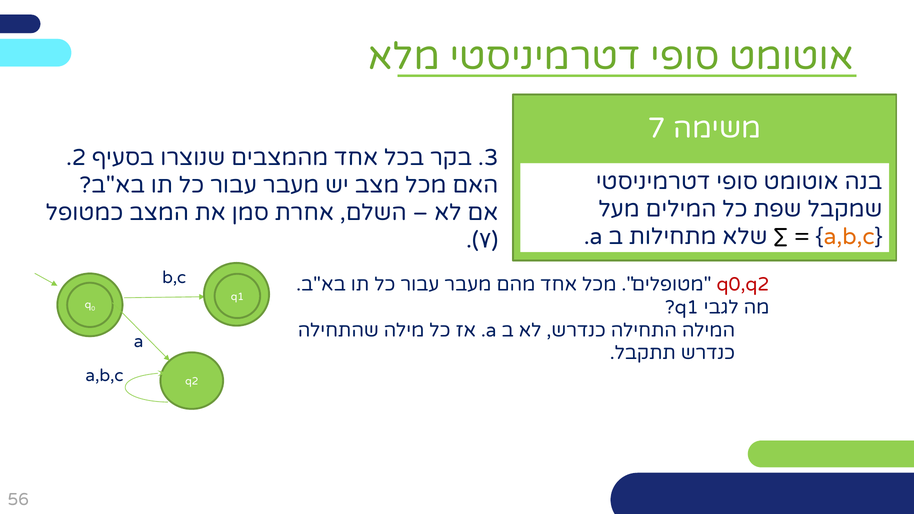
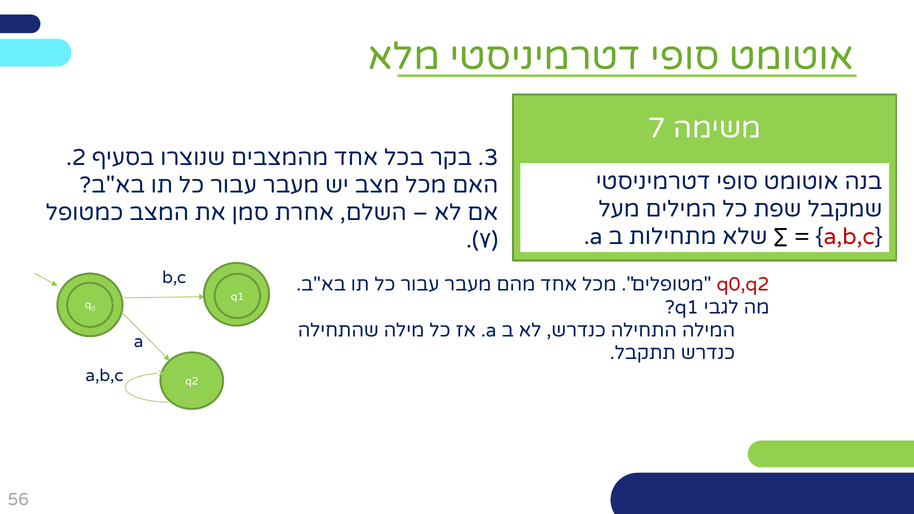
a,b,c colour: orange -> red (849, 237)
